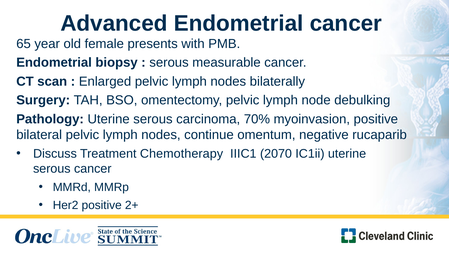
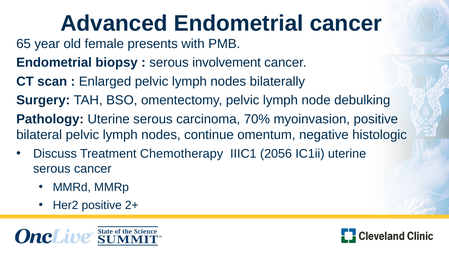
measurable: measurable -> involvement (227, 62)
rucaparib: rucaparib -> histologic (380, 135)
2070: 2070 -> 2056 (276, 154)
